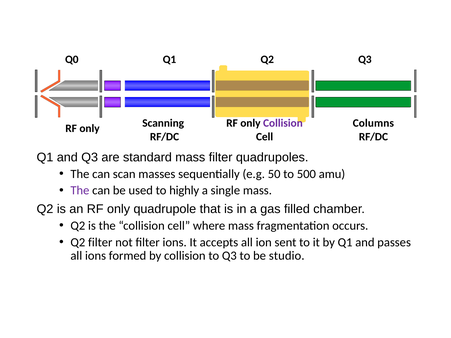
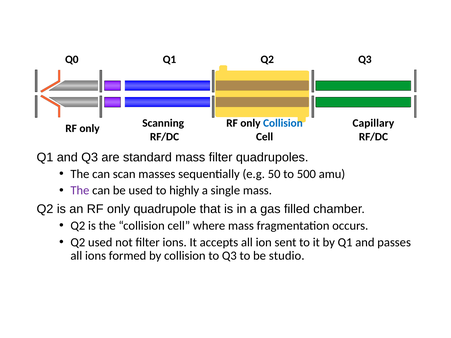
Collision colour: purple -> blue (283, 123)
Columns: Columns -> Capillary (373, 123)
Q2 filter: filter -> used (100, 243)
